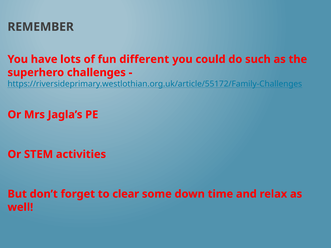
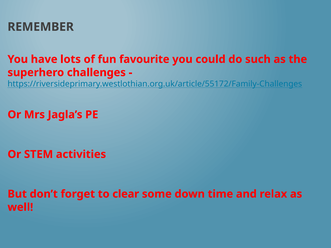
different: different -> favourite (144, 59)
